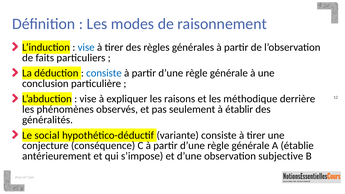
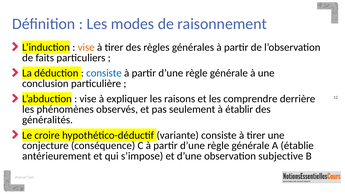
vise colour: blue -> orange (86, 47)
méthodique: méthodique -> comprendre (250, 99)
social: social -> croire (47, 135)
